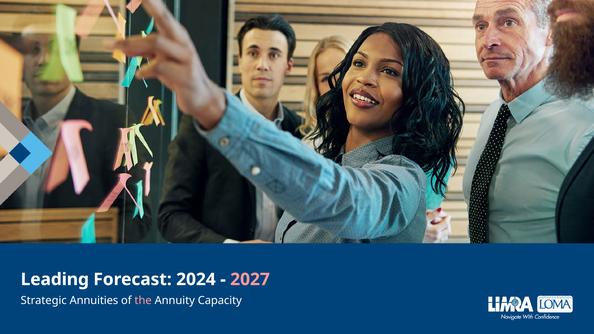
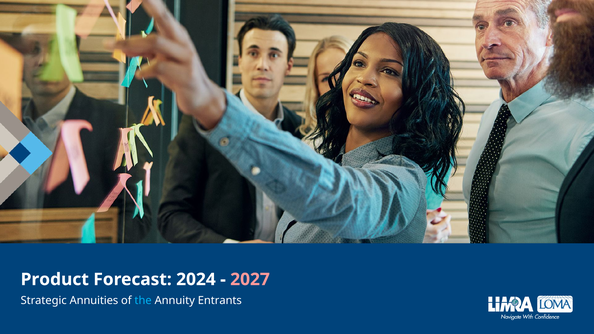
Leading: Leading -> Product (55, 280)
the colour: pink -> light blue (143, 301)
Capacity: Capacity -> Entrants (220, 301)
